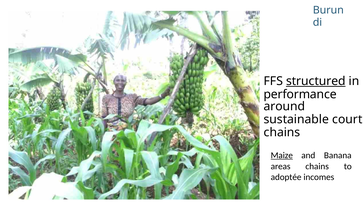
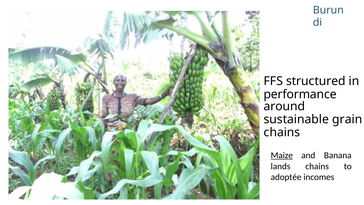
structured underline: present -> none (316, 81)
court: court -> grain (347, 119)
areas: areas -> lands (281, 166)
